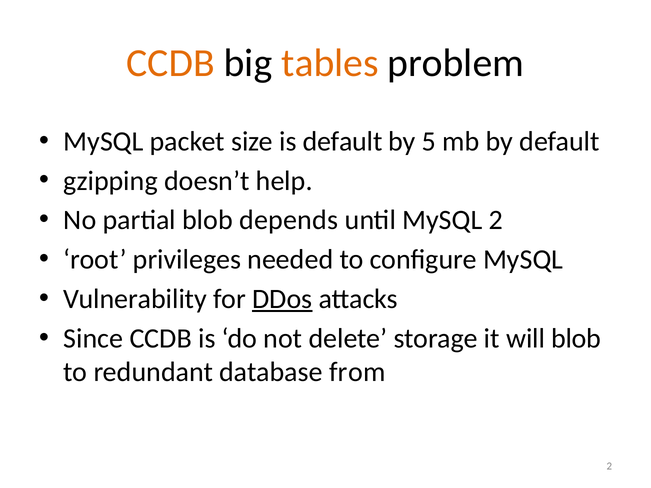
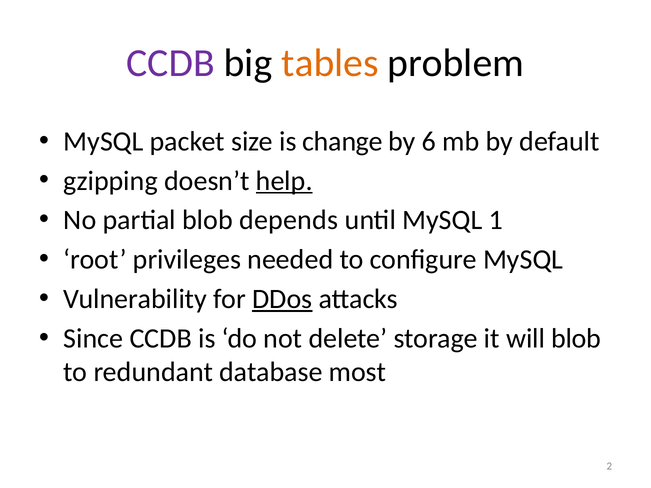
CCDB colour: orange -> purple (170, 63)
is default: default -> change (343, 141)
5: 5 -> 6 (429, 141)
help underline: none -> present (284, 181)
MySQL 2: 2 -> 1 (496, 220)
from: from -> most (357, 372)
